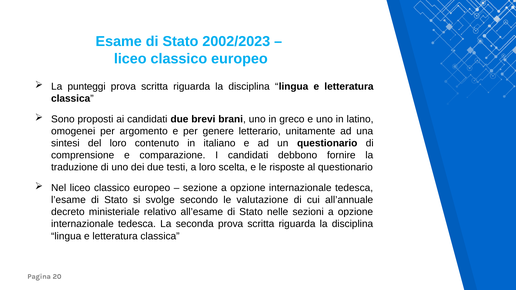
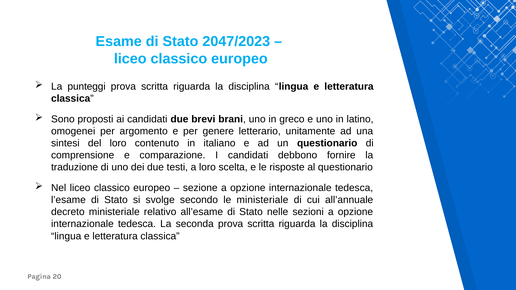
2002/2023: 2002/2023 -> 2047/2023 (236, 42)
le valutazione: valutazione -> ministeriale (262, 200)
